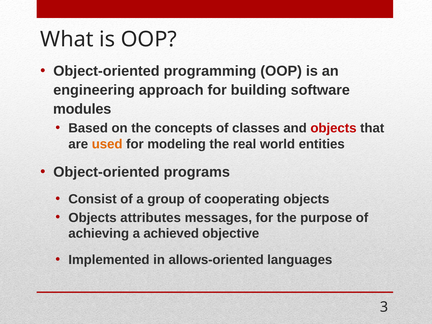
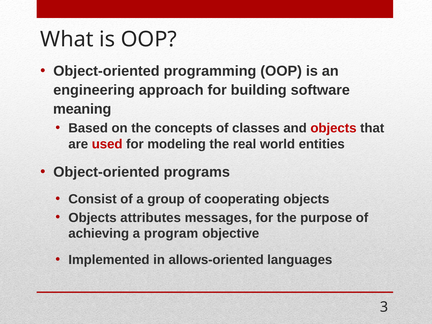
modules: modules -> meaning (82, 109)
used colour: orange -> red (107, 144)
achieved: achieved -> program (171, 233)
